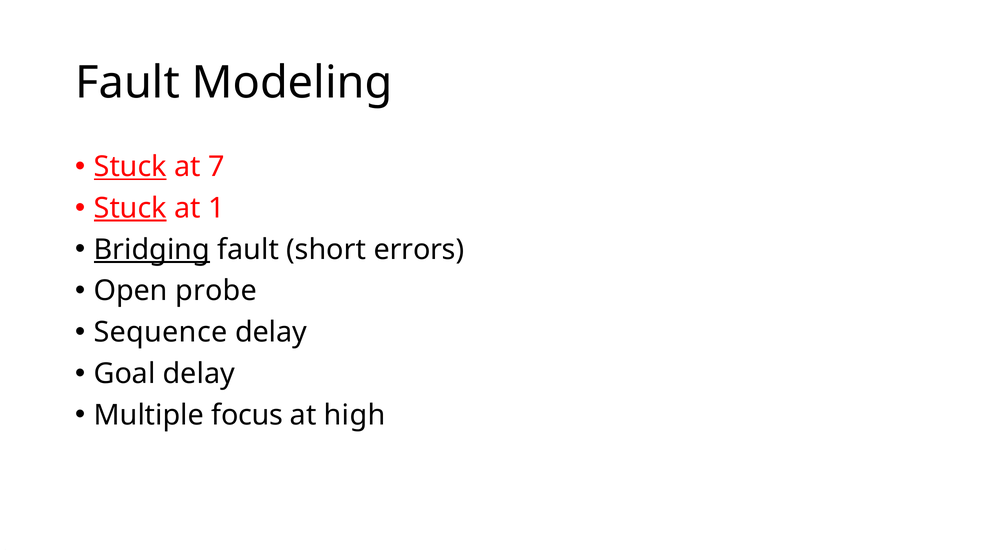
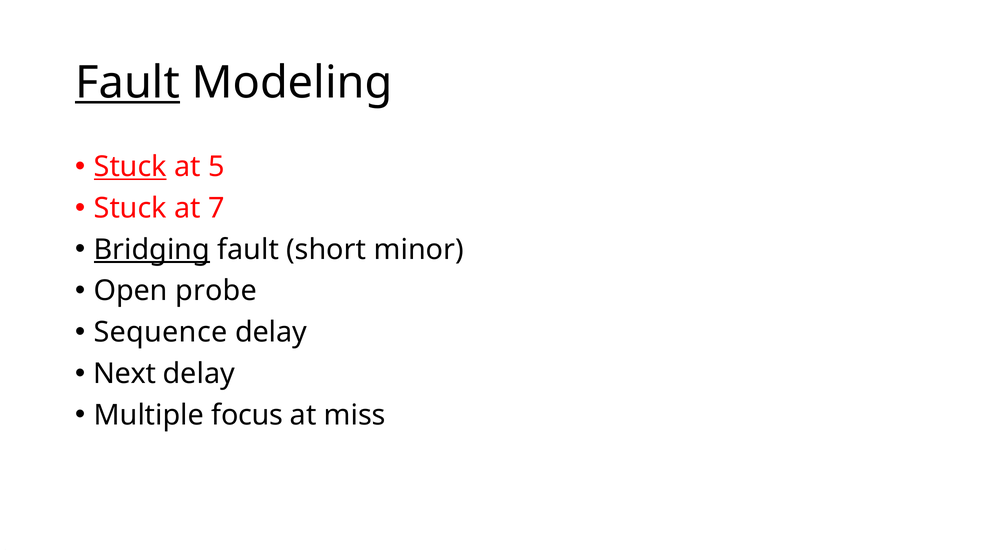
Fault underline: none -> present (128, 83)
7: 7 -> 5 (216, 167)
Stuck underline: present -> none (130, 208)
1: 1 -> 7 (216, 208)
errors: errors -> minor (419, 250)
Goal: Goal -> Next (125, 374)
high: high -> miss (355, 415)
